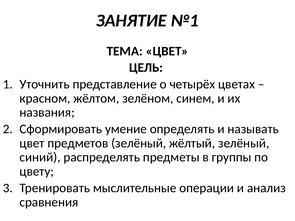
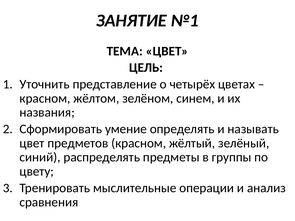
предметов зелёный: зелёный -> красном (139, 143)
